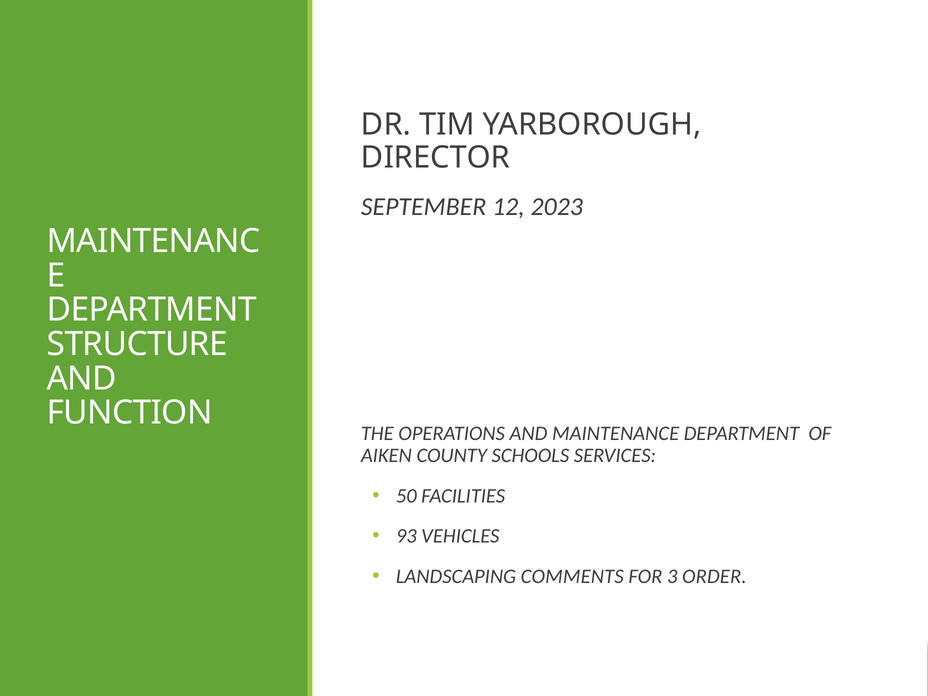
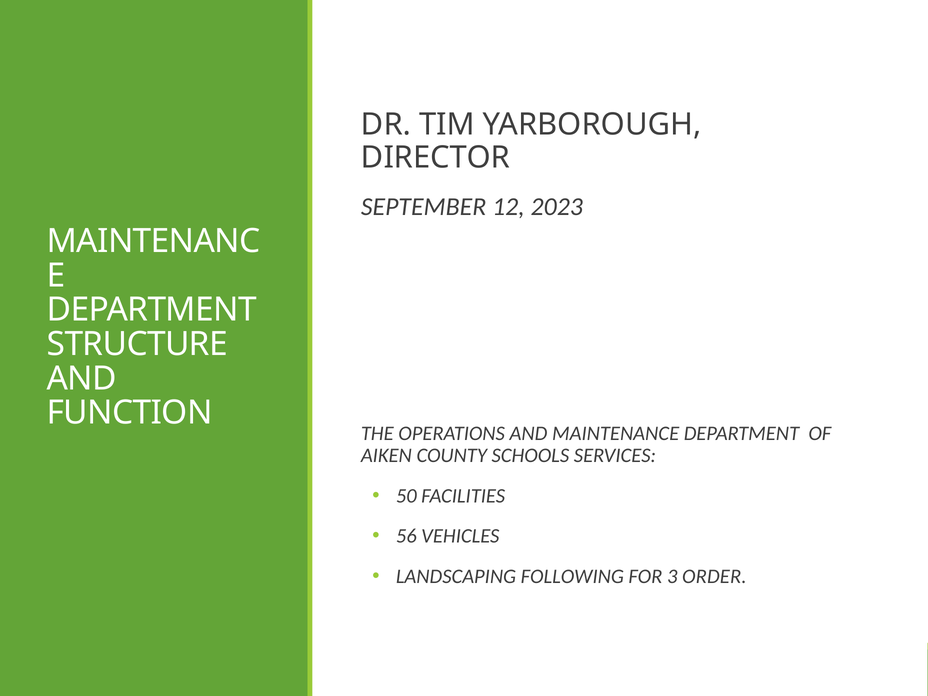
93: 93 -> 56 (406, 536)
COMMENTS: COMMENTS -> FOLLOWING (572, 576)
